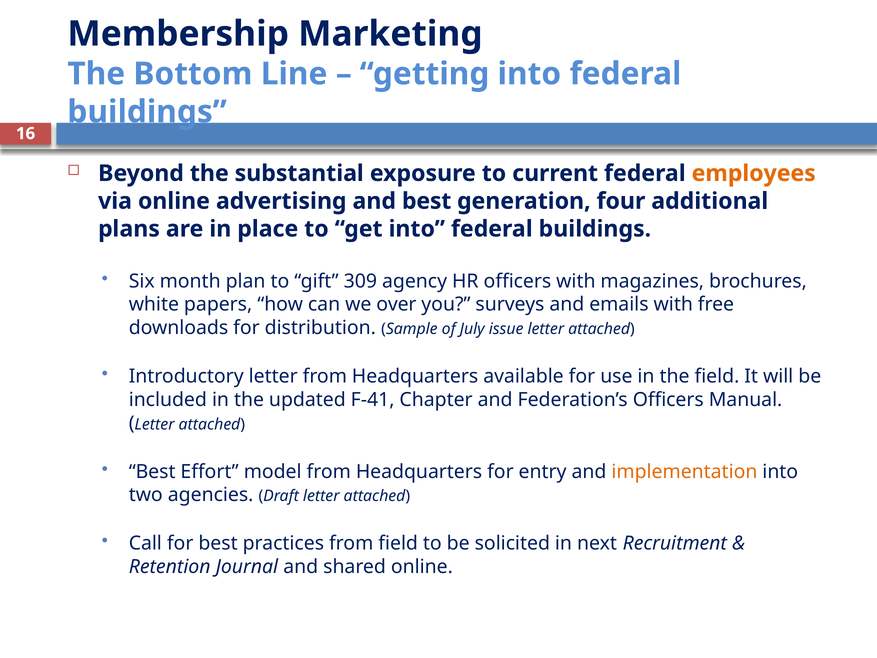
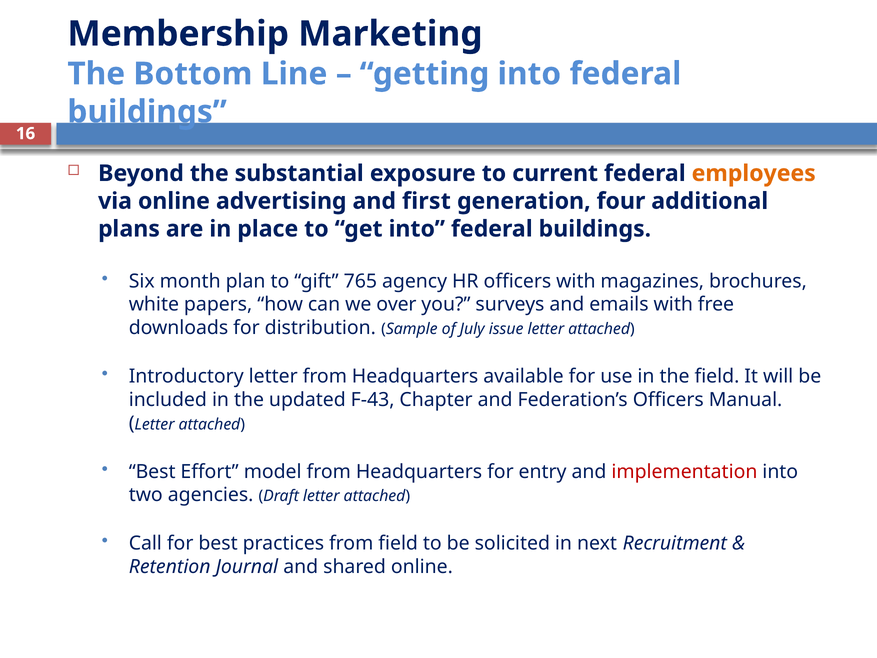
and best: best -> first (426, 201)
309: 309 -> 765 (360, 281)
F-41: F-41 -> F-43 (373, 400)
implementation colour: orange -> red (684, 471)
